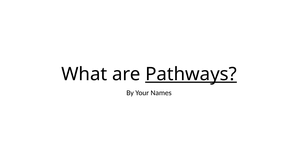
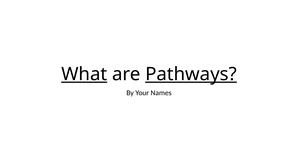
What underline: none -> present (84, 74)
